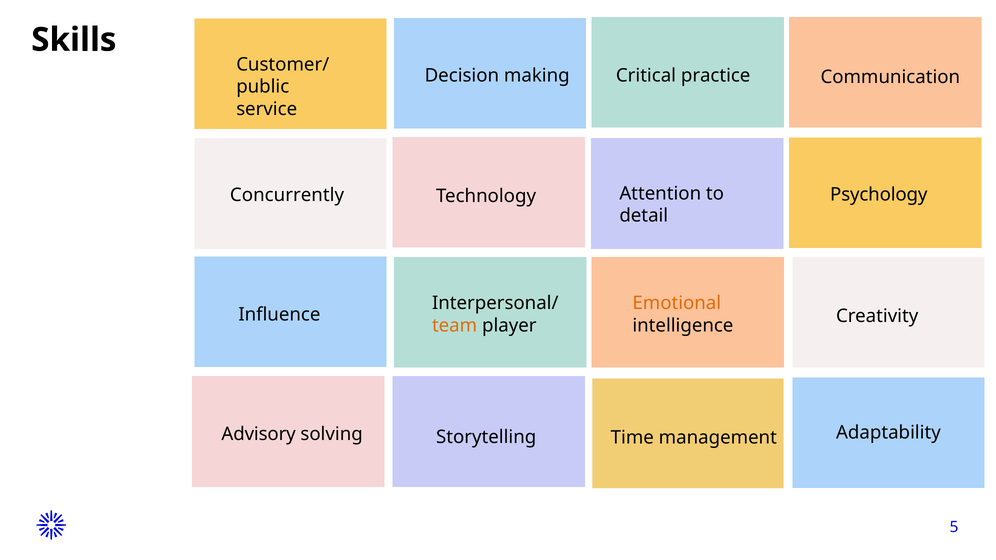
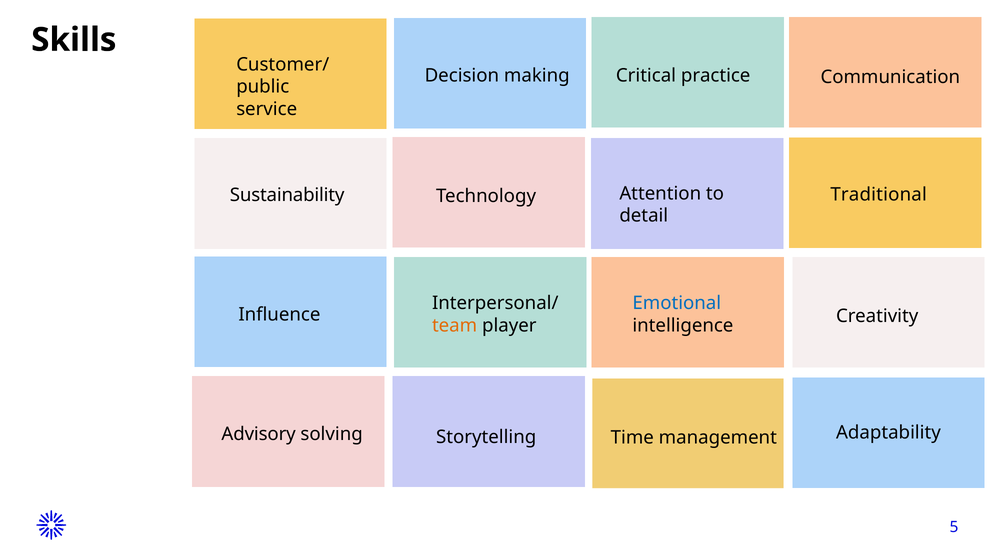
Concurrently: Concurrently -> Sustainability (287, 195)
Psychology: Psychology -> Traditional (879, 195)
Emotional colour: orange -> blue (677, 303)
